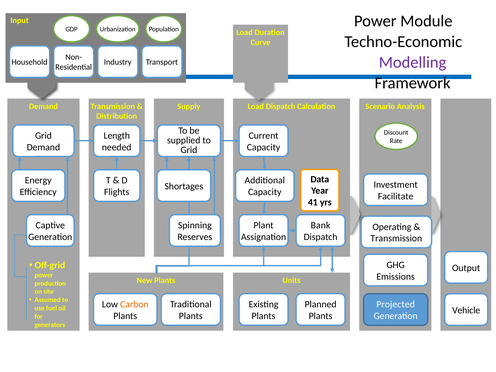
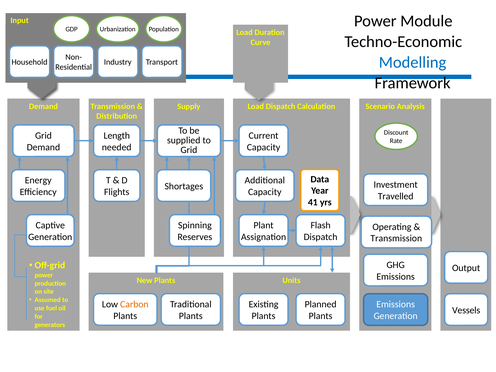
Modelling colour: purple -> blue (413, 62)
Facilitate: Facilitate -> Travelled (396, 196)
Bank: Bank -> Flash (321, 225)
Projected: Projected -> Emissions (396, 304)
Vehicle: Vehicle -> Vessels (466, 310)
